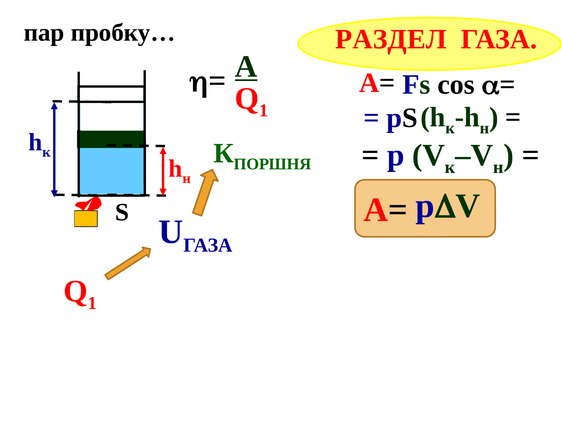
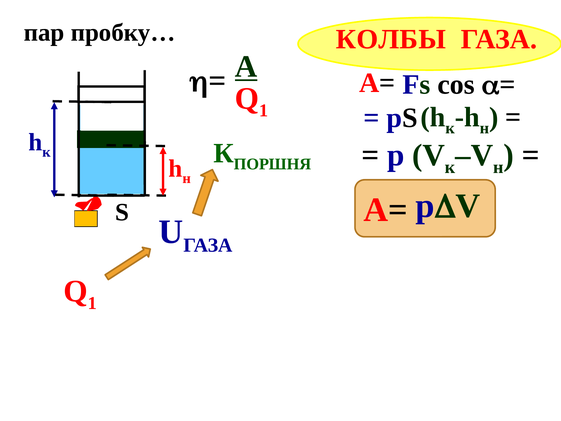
РАЗДЕЛ: РАЗДЕЛ -> КОЛБЫ (391, 39)
